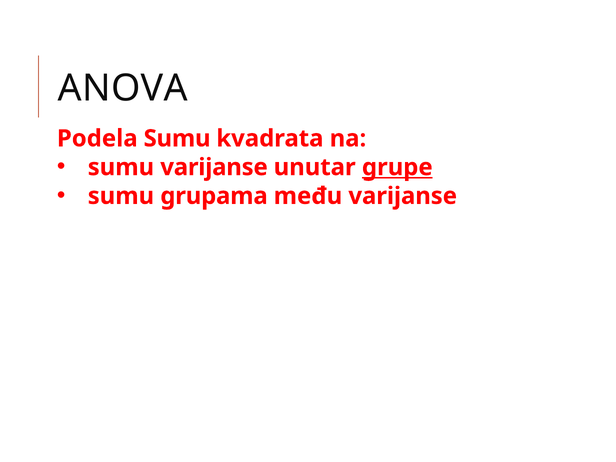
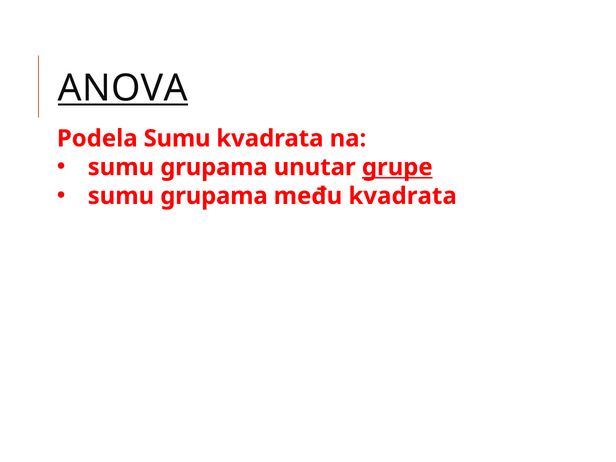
ANOVA underline: none -> present (123, 88)
varijanse: varijanse -> grupama (214, 167)
među varijanse: varijanse -> kvadrata (403, 196)
